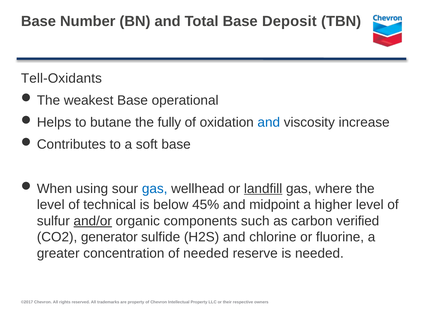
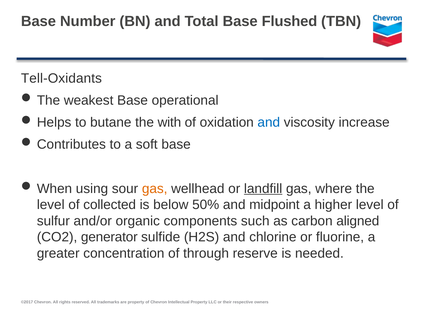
Deposit: Deposit -> Flushed (289, 21)
fully: fully -> with (169, 123)
gas colour: blue -> orange (155, 189)
technical: technical -> collected (110, 205)
45%: 45% -> 50% (206, 205)
and/or underline: present -> none (93, 221)
verified: verified -> aligned (358, 221)
of needed: needed -> through (206, 254)
